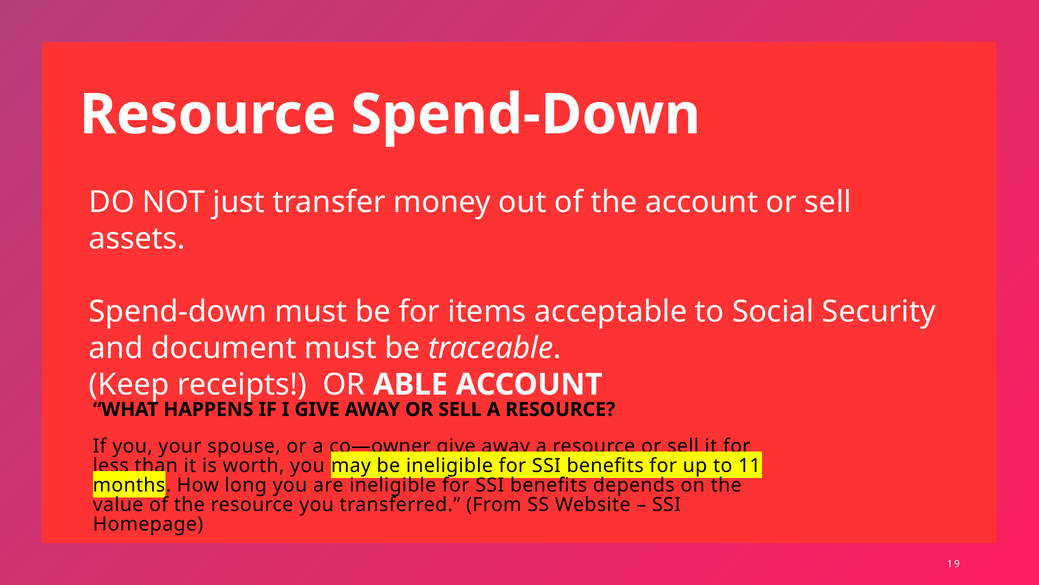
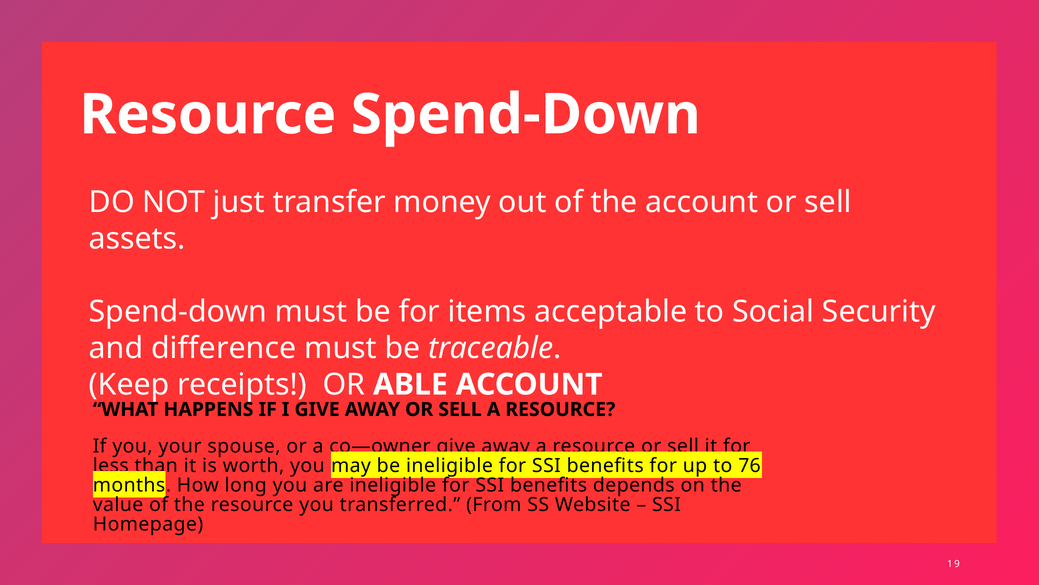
document: document -> difference (224, 348)
11: 11 -> 76 (750, 465)
